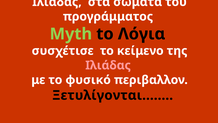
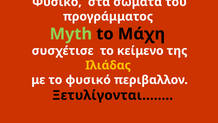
Ιλιάδας: Ιλιάδας -> Φυσικό (57, 2)
Λόγια: Λόγια -> Μάχη (141, 34)
Ιλιάδας colour: pink -> yellow (108, 65)
